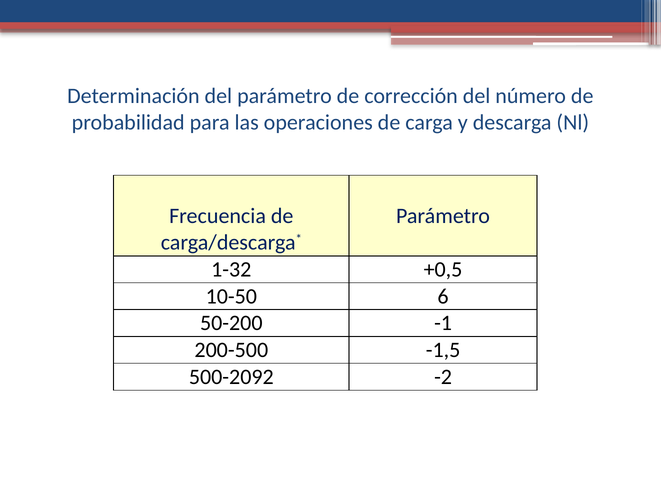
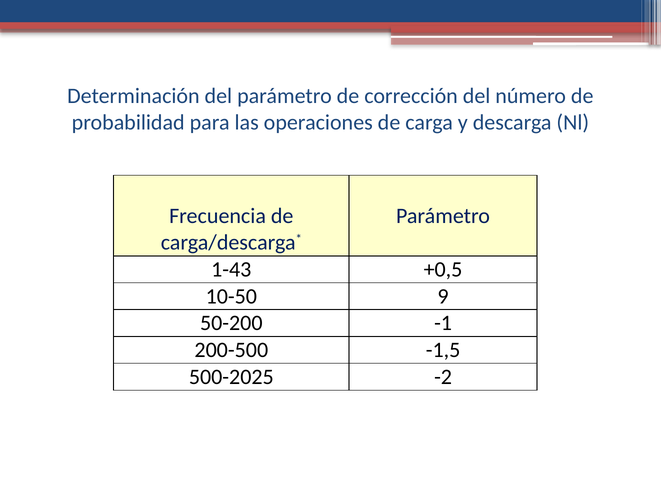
1-32: 1-32 -> 1-43 (231, 270)
6: 6 -> 9 (443, 297)
500-2092: 500-2092 -> 500-2025 (231, 378)
